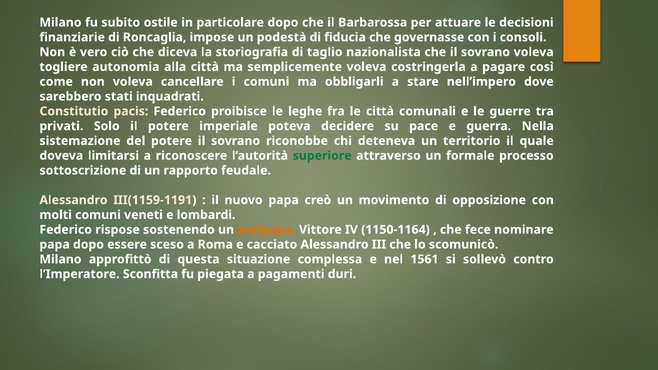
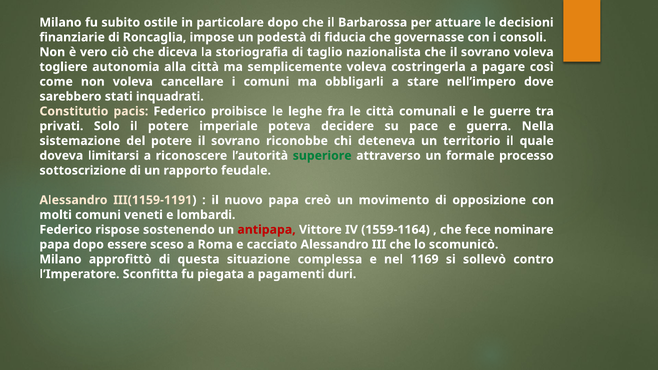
antipapa colour: orange -> red (267, 230)
1150-1164: 1150-1164 -> 1559-1164 (395, 230)
1561: 1561 -> 1169 (424, 259)
